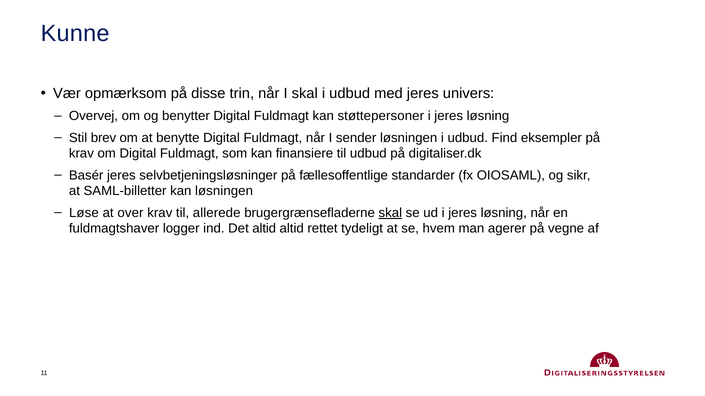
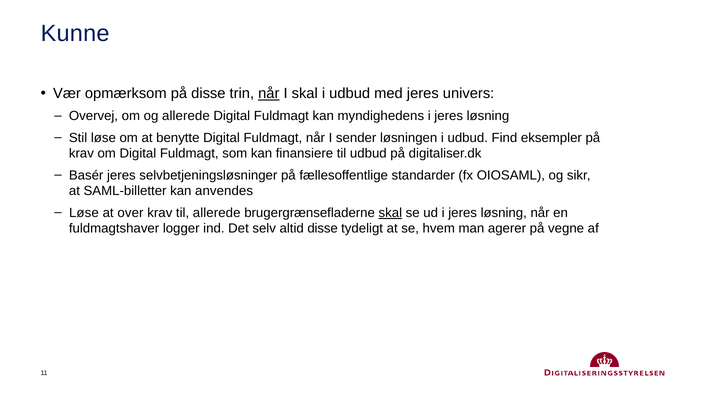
når underline: none -> present (269, 94)
og benytter: benytter -> allerede (186, 116)
støttepersoner: støttepersoner -> myndighedens (381, 116)
Stil brev: brev -> løse (103, 138)
kan løsningen: løsningen -> anvendes (224, 191)
Det altid: altid -> selv (264, 229)
altid rettet: rettet -> disse (323, 229)
